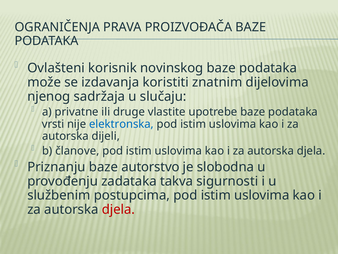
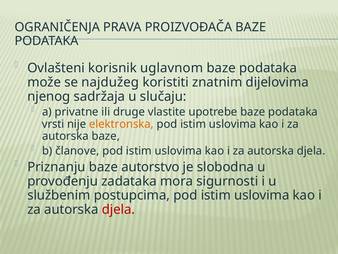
novinskog: novinskog -> uglavnom (172, 68)
izdavanja: izdavanja -> najdužeg (110, 82)
elektronska colour: blue -> orange (121, 124)
autorska dijeli: dijeli -> baze (106, 136)
takva: takva -> mora (177, 181)
